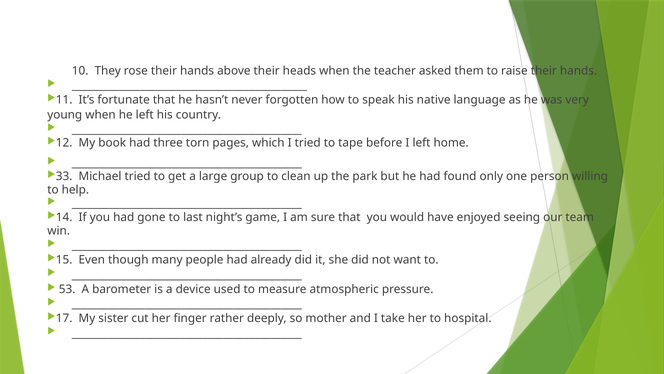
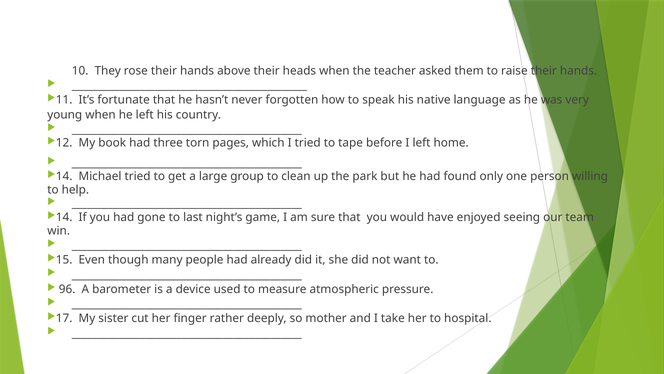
33: 33 -> 14 (64, 176)
53: 53 -> 96 (67, 289)
